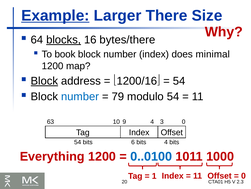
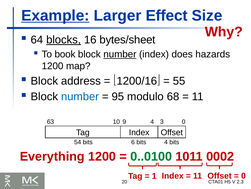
There: There -> Effect (167, 16)
bytes/there: bytes/there -> bytes/sheet (128, 40)
number underline: none -> present (120, 54)
minimal: minimal -> hazards (213, 54)
Block underline: present -> none (44, 81)
54: 54 -> 55 (179, 81)
79: 79 -> 95 (118, 96)
modulo 54: 54 -> 68 (173, 96)
0..0100 colour: blue -> green (151, 156)
1000: 1000 -> 0002 (220, 156)
